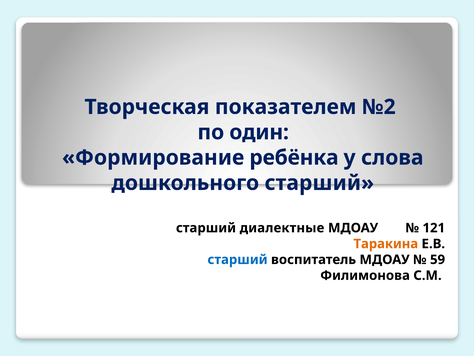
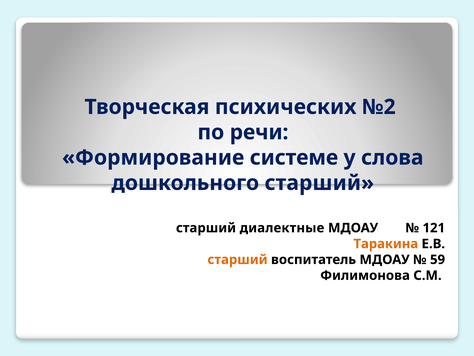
показателем: показателем -> психических (286, 107)
один: один -> речи (259, 132)
ребёнка: ребёнка -> системе (294, 157)
старший colour: blue -> orange (238, 259)
